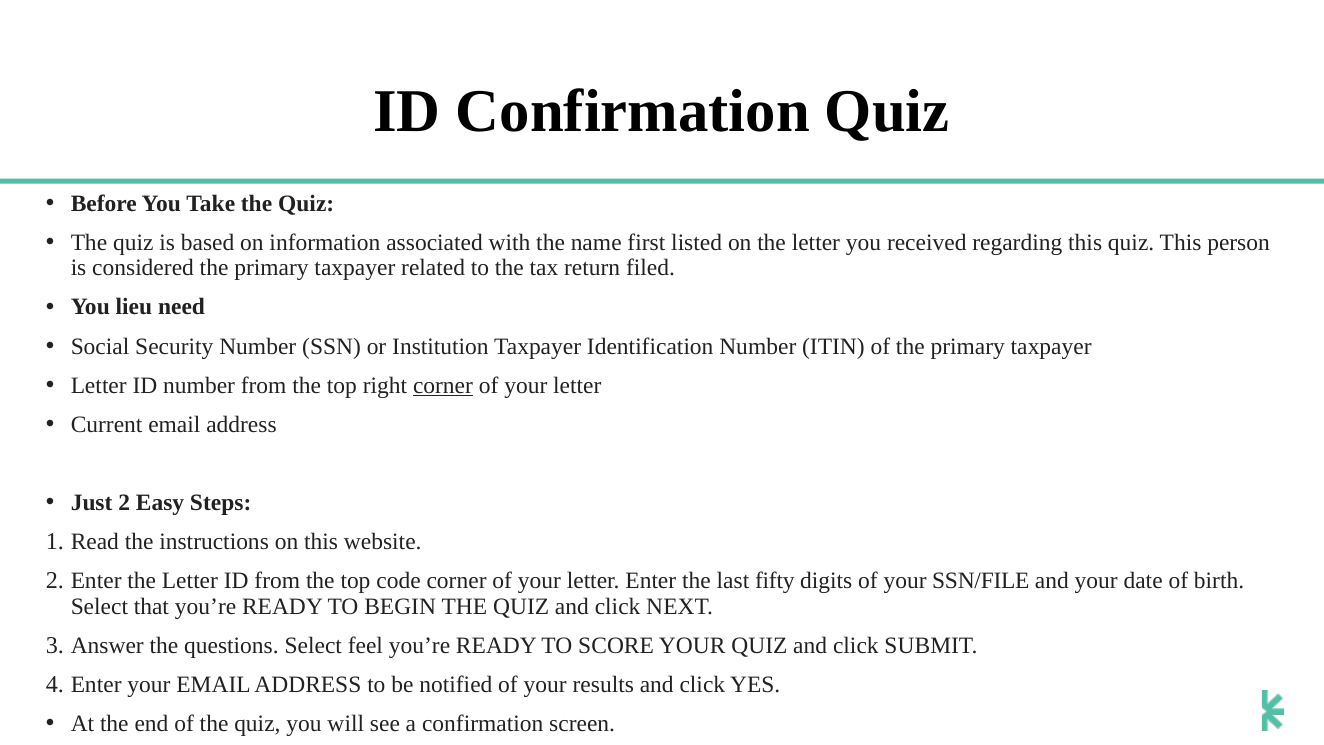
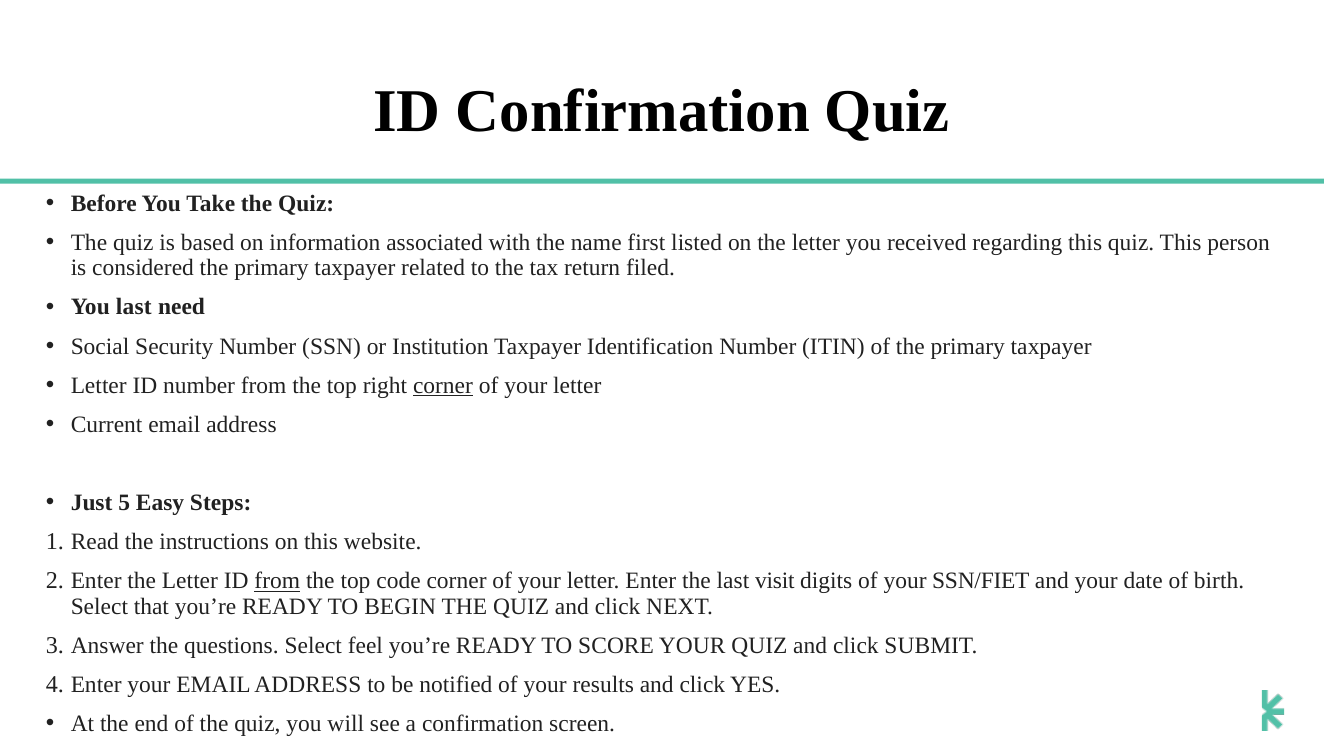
You lieu: lieu -> last (134, 307)
Just 2: 2 -> 5 (124, 503)
from underline: none -> present (277, 581)
fifty: fifty -> visit (775, 581)
SSN/FILE: SSN/FILE -> SSN/FIET (981, 581)
